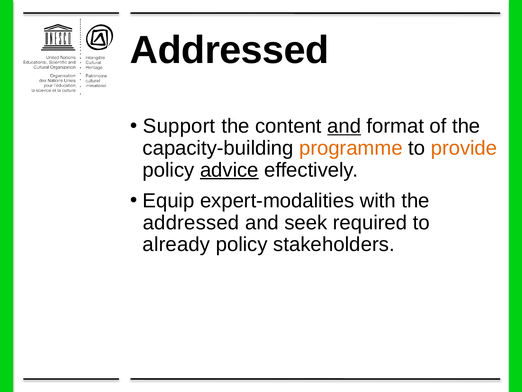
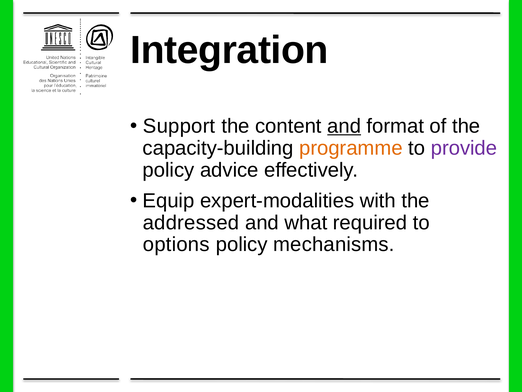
Addressed: Addressed -> Integration (229, 50)
provide colour: orange -> purple (464, 148)
advice underline: present -> none (229, 170)
seek: seek -> what (306, 222)
already: already -> options (176, 244)
stakeholders: stakeholders -> mechanisms (334, 244)
